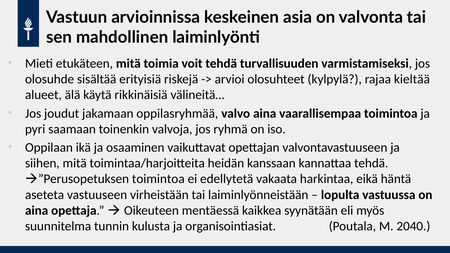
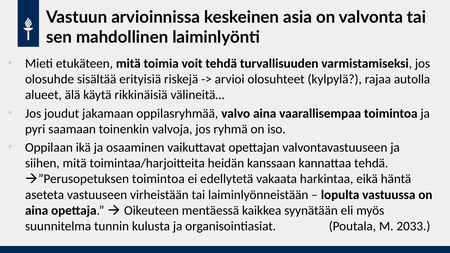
kieltää: kieltää -> autolla (412, 79)
2040: 2040 -> 2033 (413, 226)
